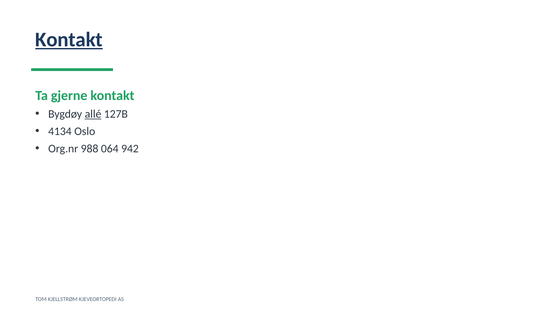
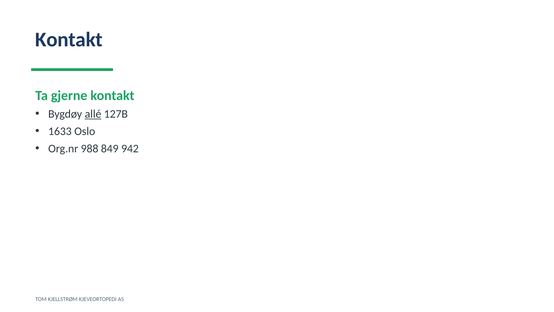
Kontakt underline: present -> none (69, 40)
4134: 4134 -> 1633 (60, 131)
064: 064 -> 849 (110, 149)
